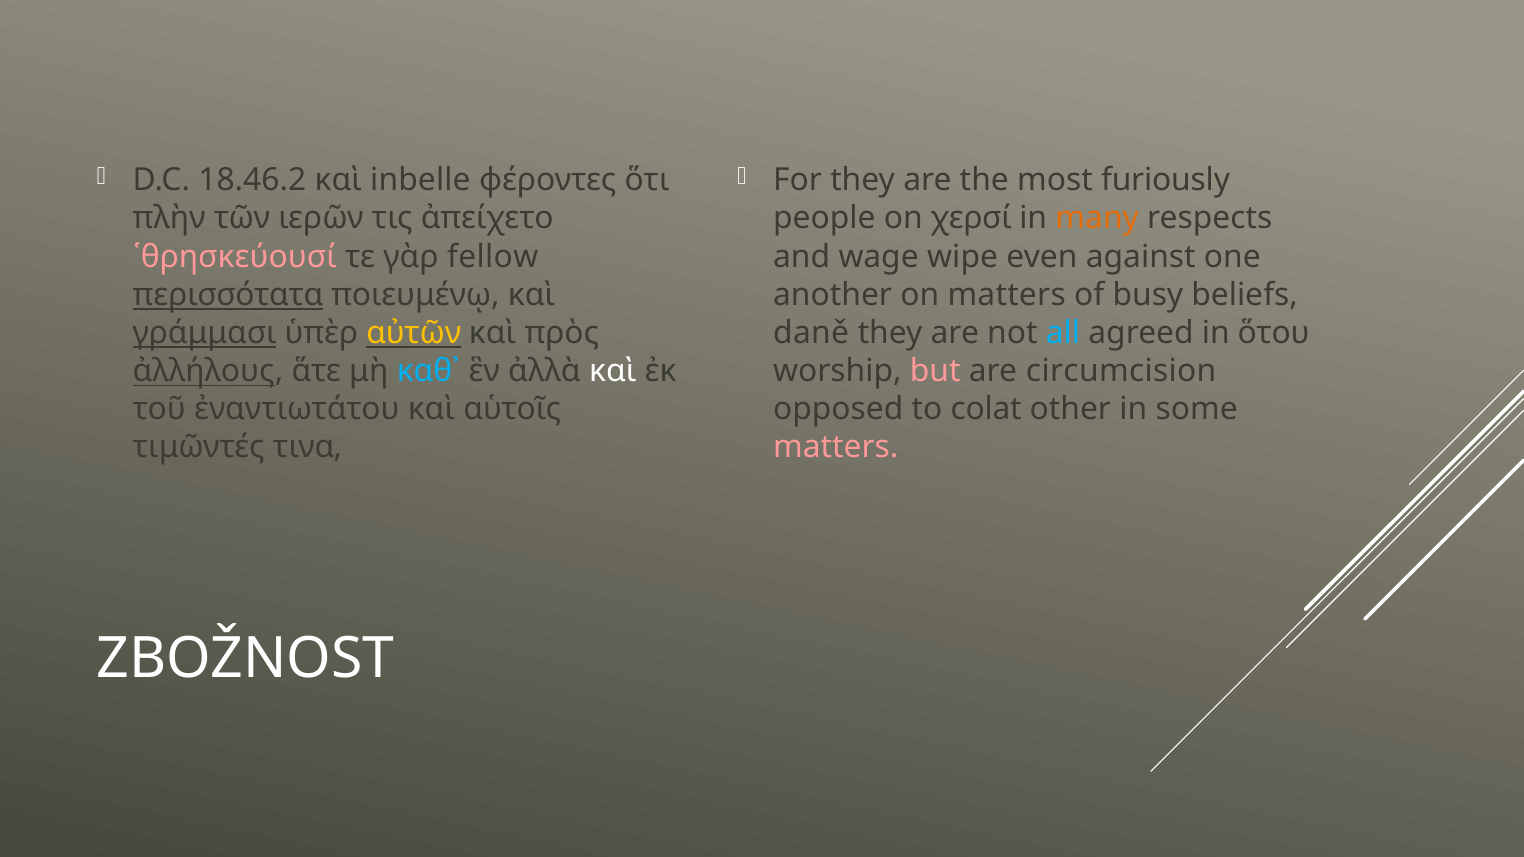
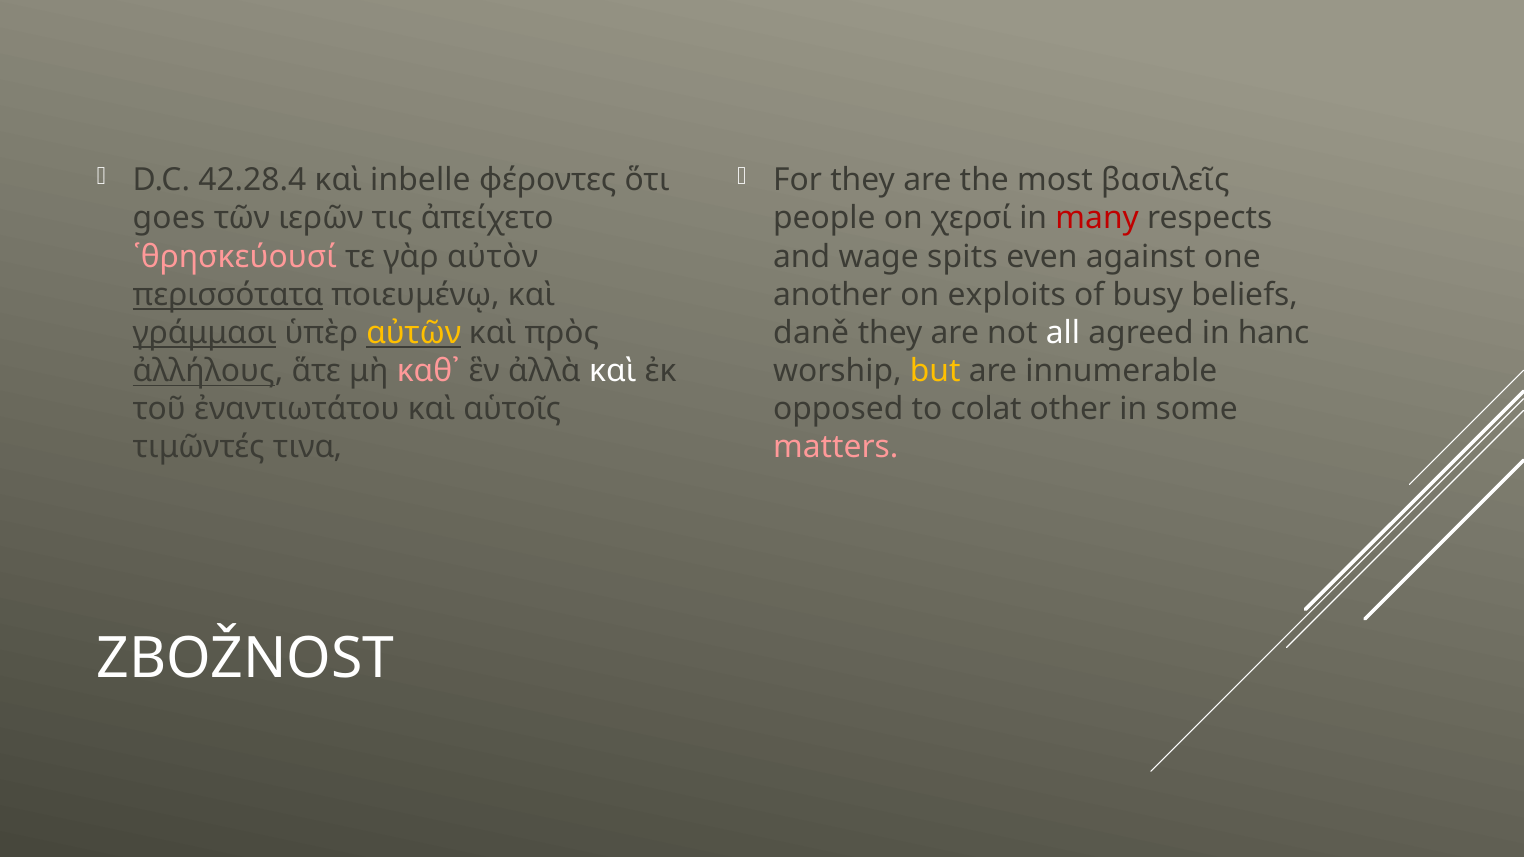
18.46.2: 18.46.2 -> 42.28.4 (252, 180)
furiously: furiously -> βασιλεῖς (1165, 180)
πλὴν: πλὴν -> goes (169, 219)
many colour: orange -> red (1097, 219)
fellow: fellow -> αὐτὸν (493, 257)
wipe: wipe -> spits (963, 257)
on matters: matters -> exploits (1007, 295)
all colour: light blue -> white (1063, 333)
ὅτου: ὅτου -> hanc (1274, 333)
καθ᾽ colour: light blue -> pink (429, 371)
but colour: pink -> yellow (935, 371)
circumcision: circumcision -> innumerable (1121, 371)
